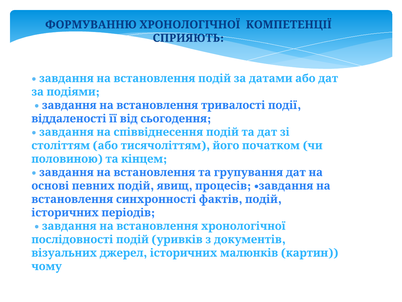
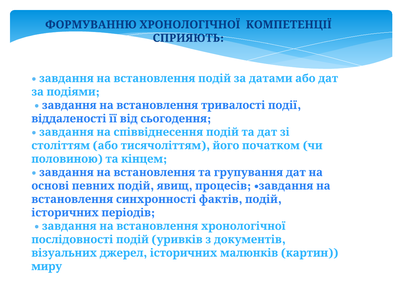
чому: чому -> миру (47, 266)
